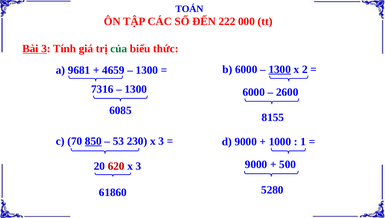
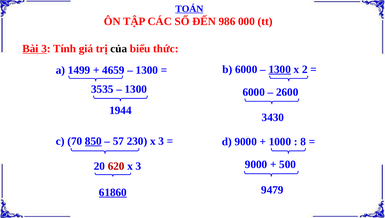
TOÁN underline: none -> present (189, 9)
222: 222 -> 986 (227, 21)
của colour: green -> black (119, 48)
9681: 9681 -> 1499 (79, 70)
7316: 7316 -> 3535 (102, 89)
6085: 6085 -> 1944 (120, 110)
8155: 8155 -> 3430 (273, 117)
53: 53 -> 57 (118, 141)
1: 1 -> 8 (303, 141)
5280: 5280 -> 9479 (272, 190)
61860 underline: none -> present (113, 192)
